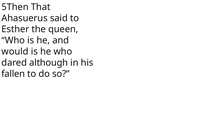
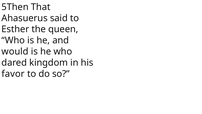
although: although -> kingdom (49, 62)
fallen: fallen -> favor (13, 74)
